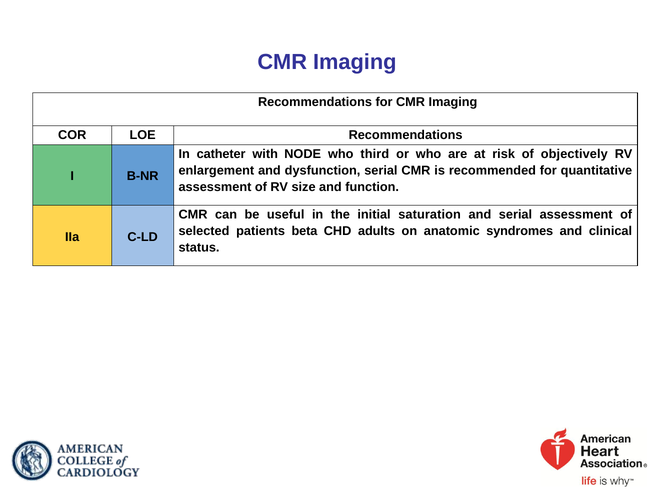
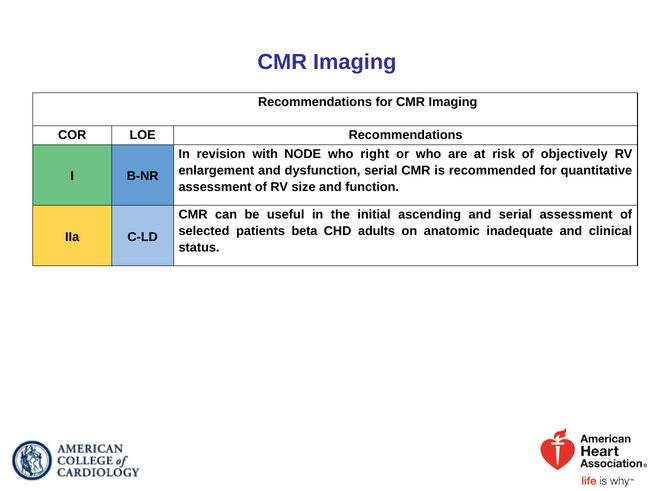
catheter: catheter -> revision (221, 154)
third: third -> right (375, 154)
saturation: saturation -> ascending (430, 215)
syndromes: syndromes -> inadequate (520, 231)
